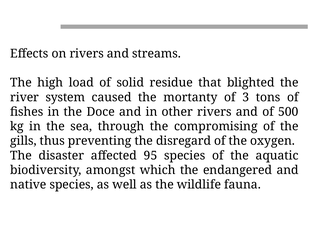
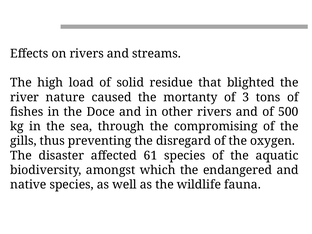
system: system -> nature (65, 97)
95: 95 -> 61 (151, 156)
